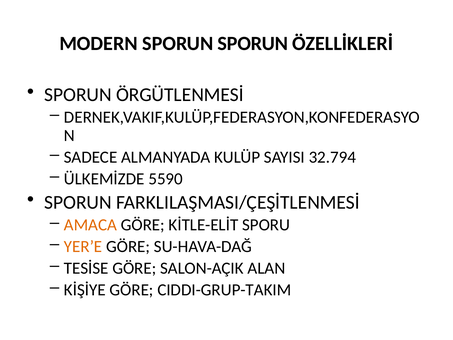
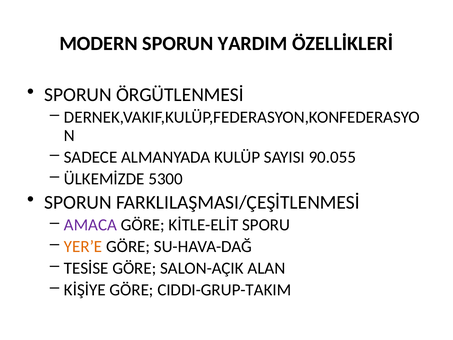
SPORUN SPORUN: SPORUN -> YARDIM (253, 43)
32.794: 32.794 -> 90.055 (332, 157)
5590: 5590 -> 5300 (166, 179)
AMACA colour: orange -> purple (90, 225)
